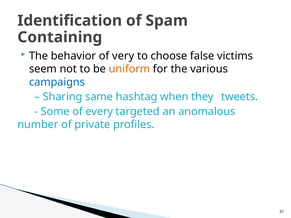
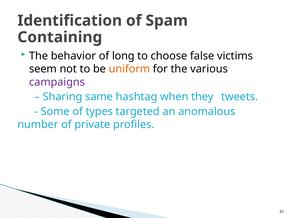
very: very -> long (123, 56)
campaigns colour: blue -> purple (57, 82)
every: every -> types (99, 112)
